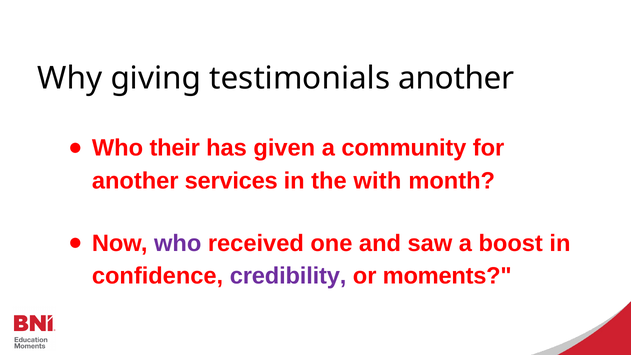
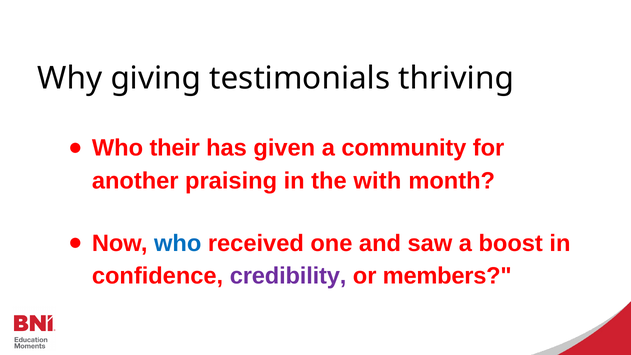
testimonials another: another -> thriving (456, 78)
services: services -> praising (231, 181)
who colour: purple -> blue (178, 243)
moments: moments -> members (447, 276)
